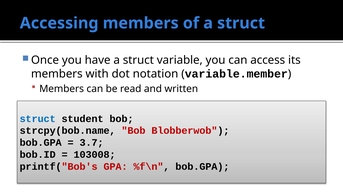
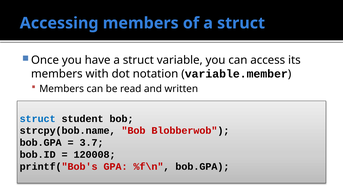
103008: 103008 -> 120008 (95, 155)
